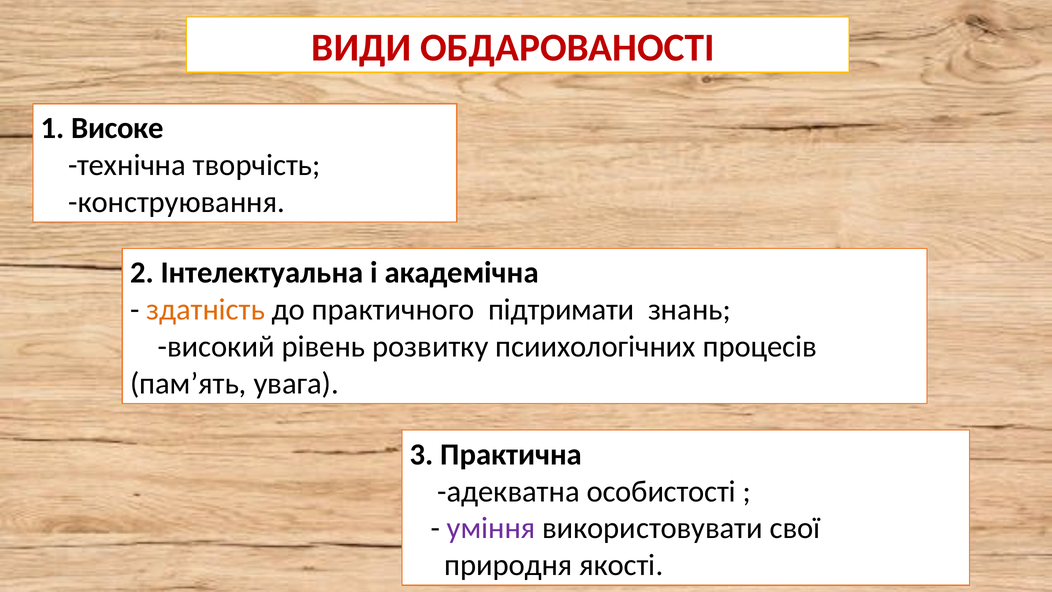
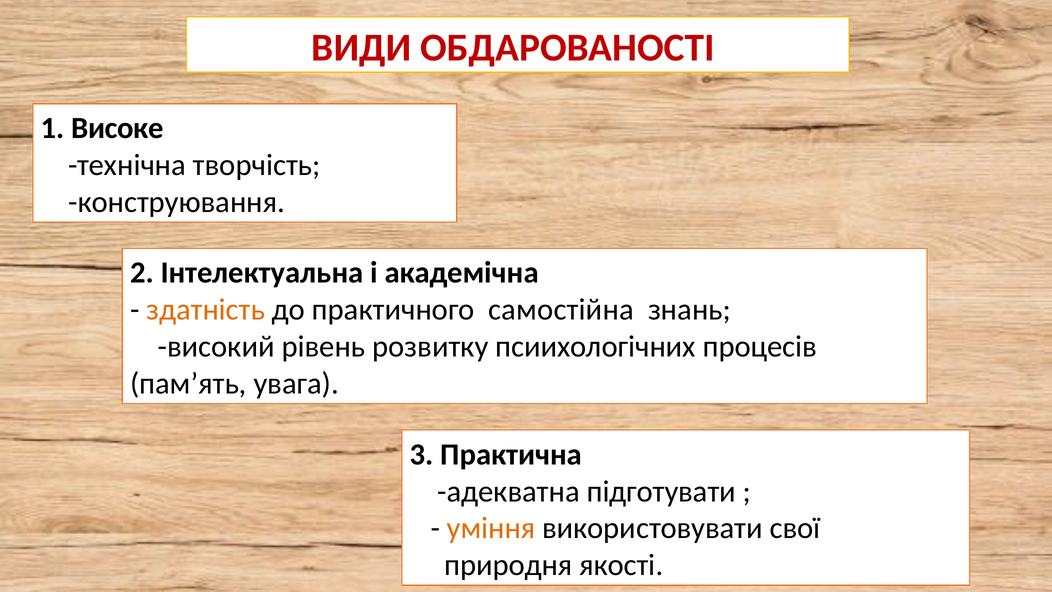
підтримати: підтримати -> самостійна (561, 310)
особистості: особистості -> підготувати (661, 491)
уміння colour: purple -> orange (491, 528)
